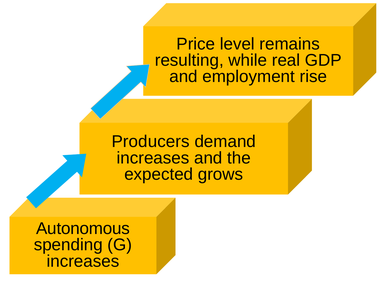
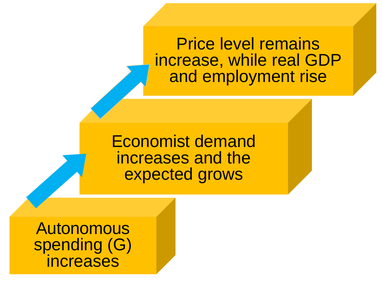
resulting: resulting -> increase (189, 60)
Producers: Producers -> Economist (151, 141)
